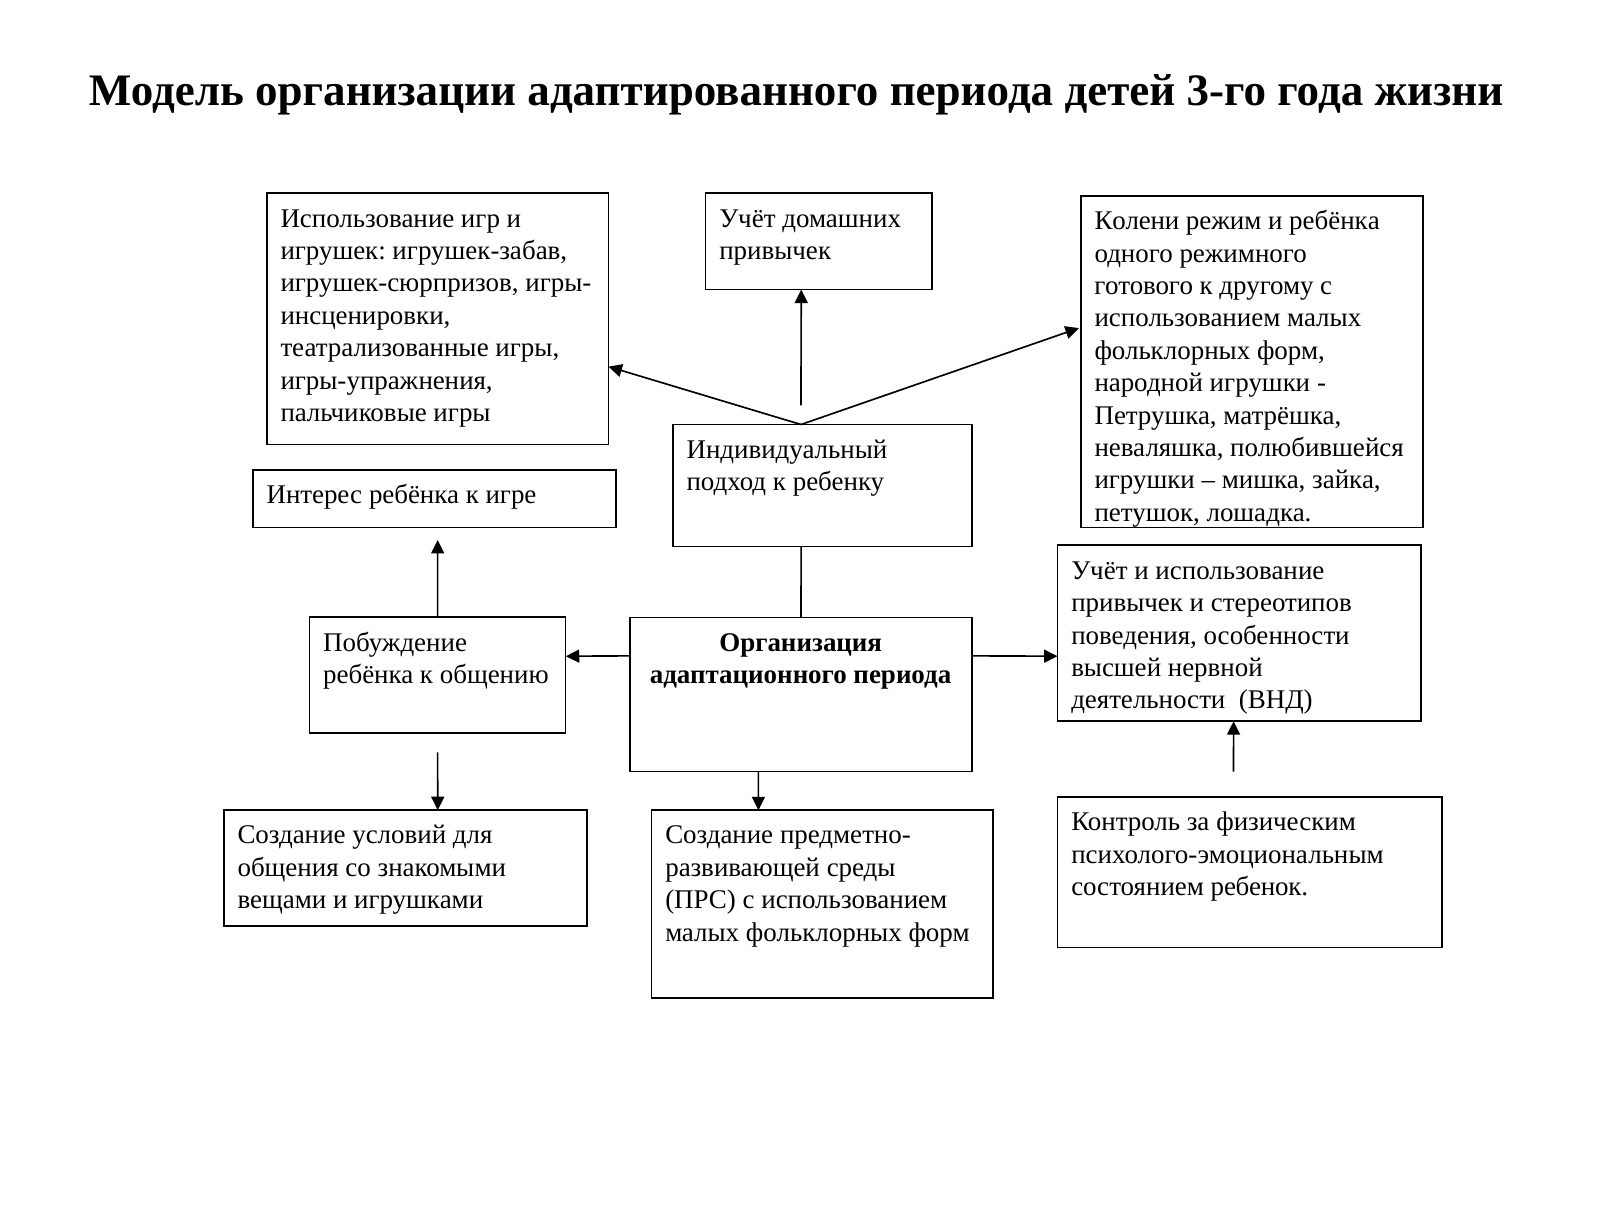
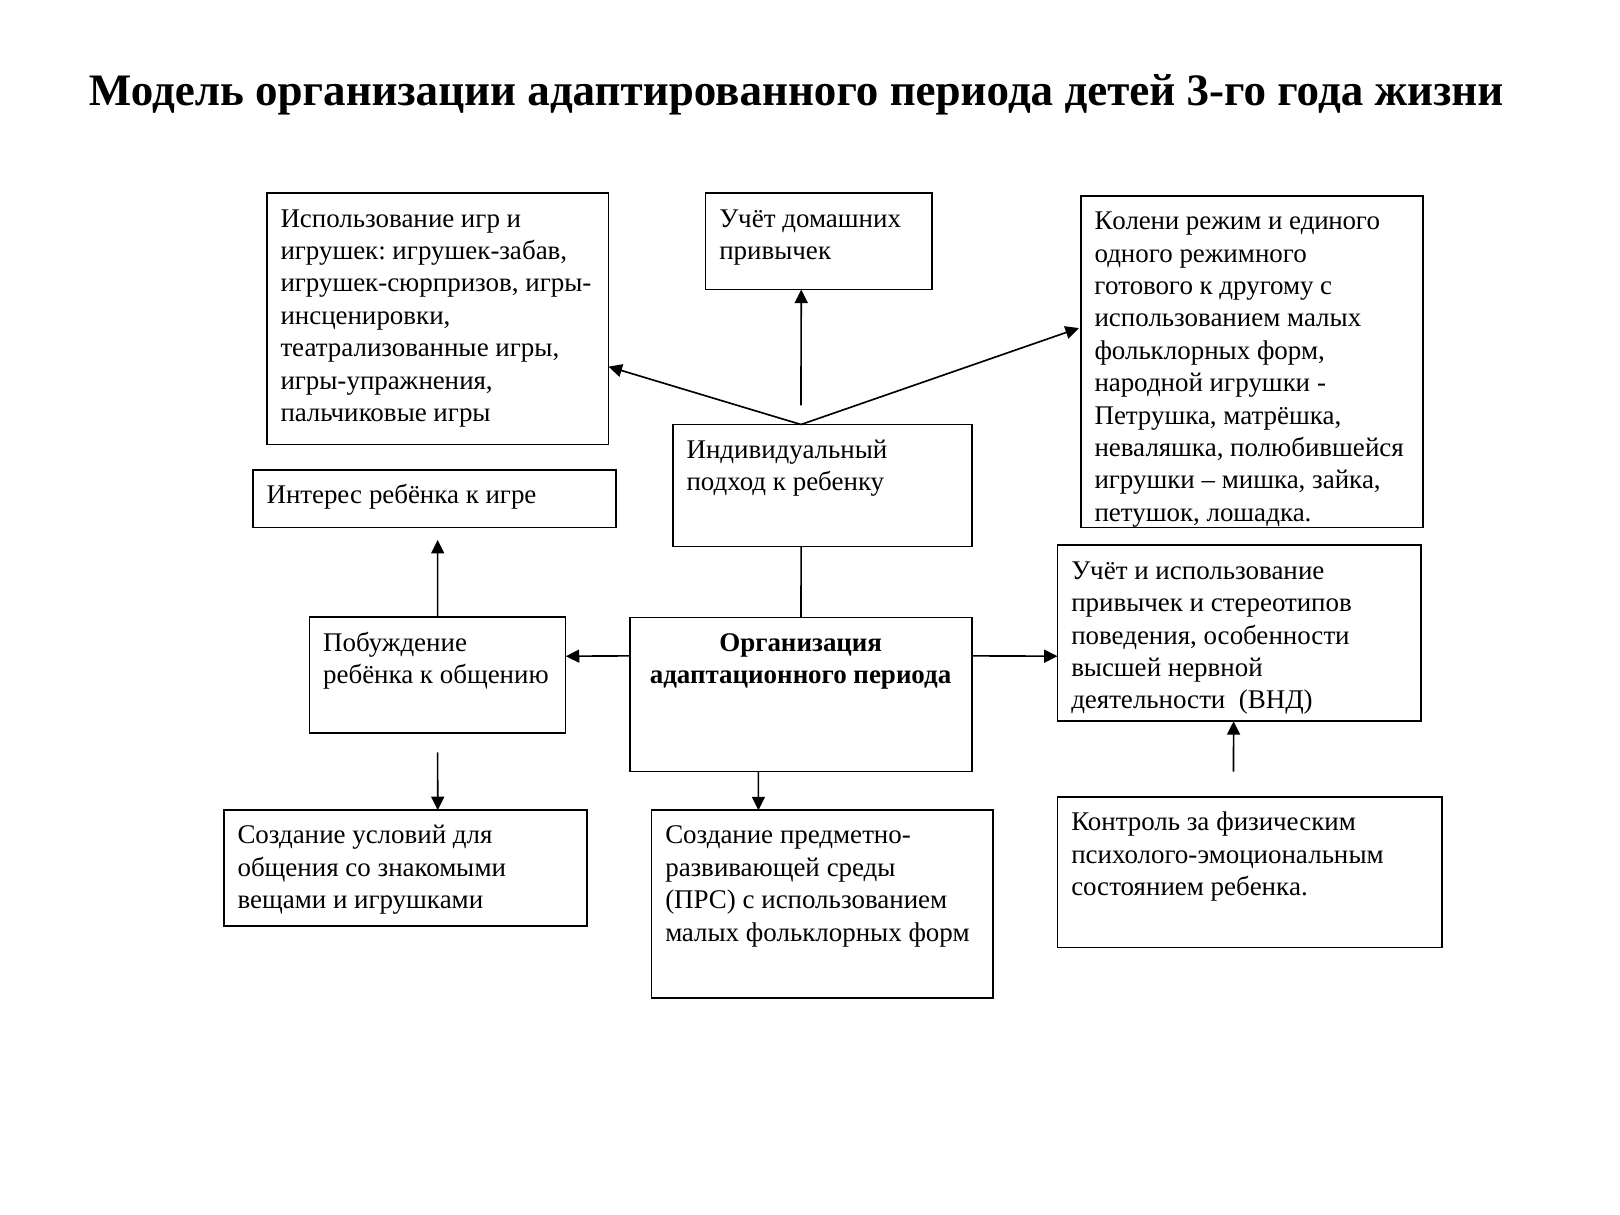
и ребёнка: ребёнка -> единого (1335, 221)
ребенок: ребенок -> ребенка (1259, 887)
